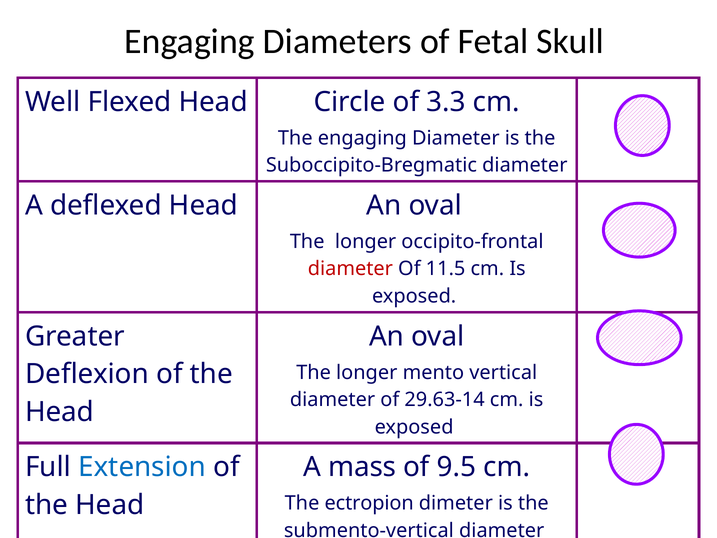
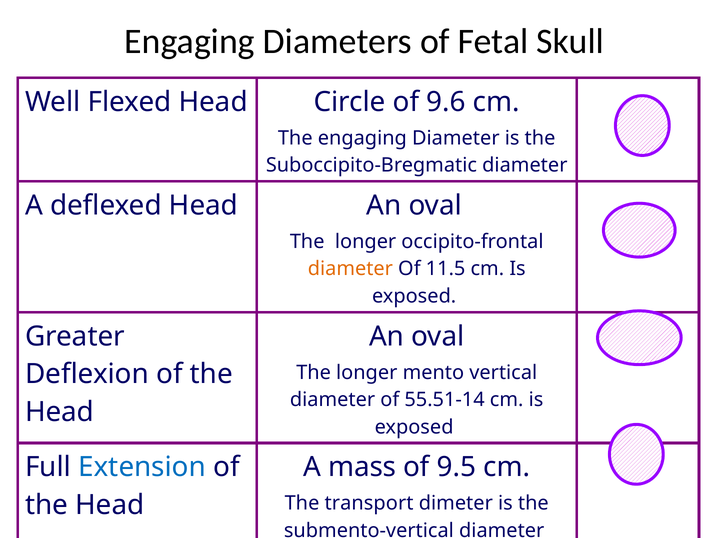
3.3: 3.3 -> 9.6 (446, 102)
diameter colour: red -> orange (350, 269)
29.63-14: 29.63-14 -> 55.51-14 (445, 400)
ectropion: ectropion -> transport (369, 503)
